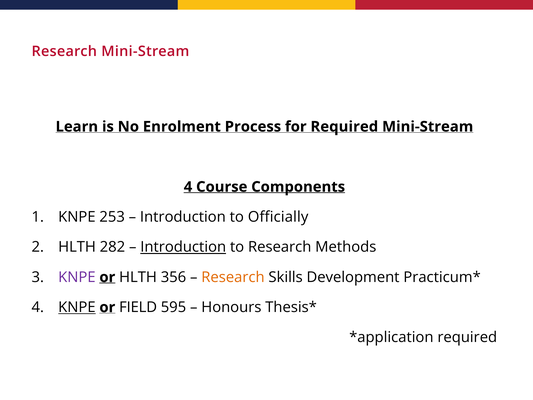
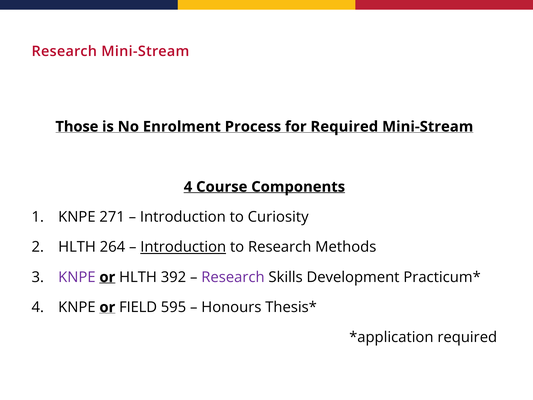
Learn: Learn -> Those (77, 127)
253: 253 -> 271 (112, 217)
Officially: Officially -> Curiosity (278, 217)
282: 282 -> 264 (112, 247)
356: 356 -> 392 (173, 277)
Research colour: orange -> purple (233, 277)
KNPE underline: present -> none (77, 307)
